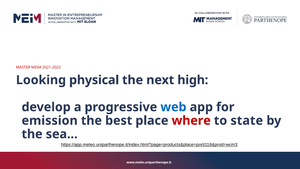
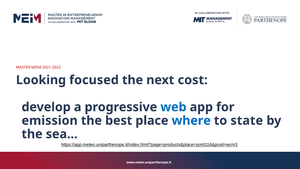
physical: physical -> focused (94, 80)
high: high -> cost (193, 80)
where colour: red -> blue (191, 120)
